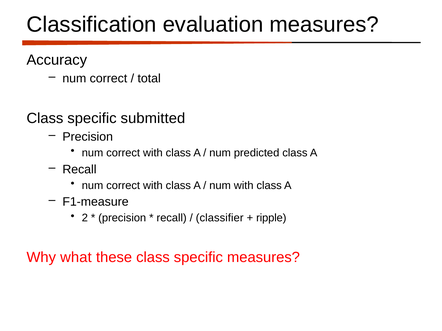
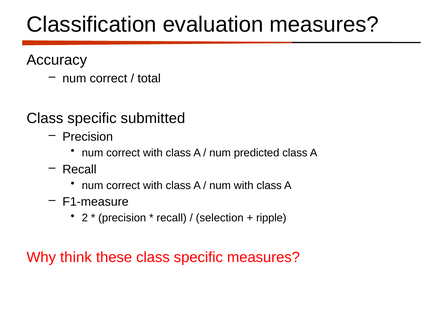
classifier: classifier -> selection (220, 218)
what: what -> think (76, 258)
